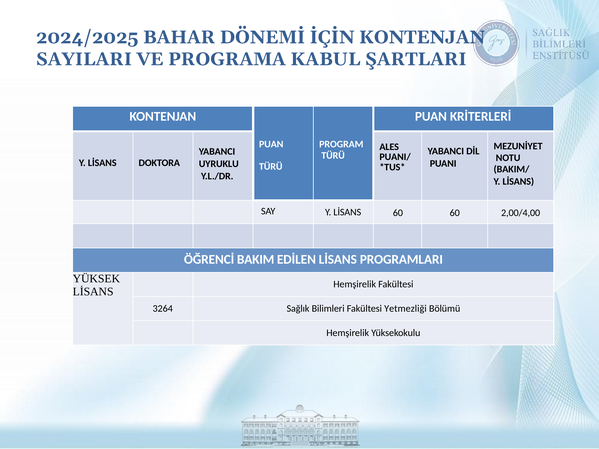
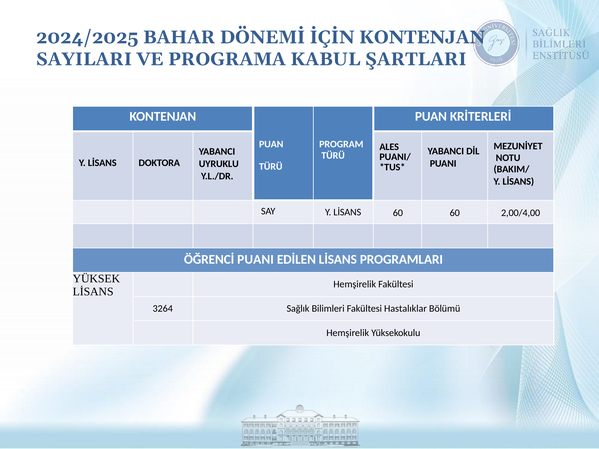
ÖĞRENCİ BAKIM: BAKIM -> PUANI (256, 260)
Yetmezliği: Yetmezliği -> Hastalıklar (405, 309)
